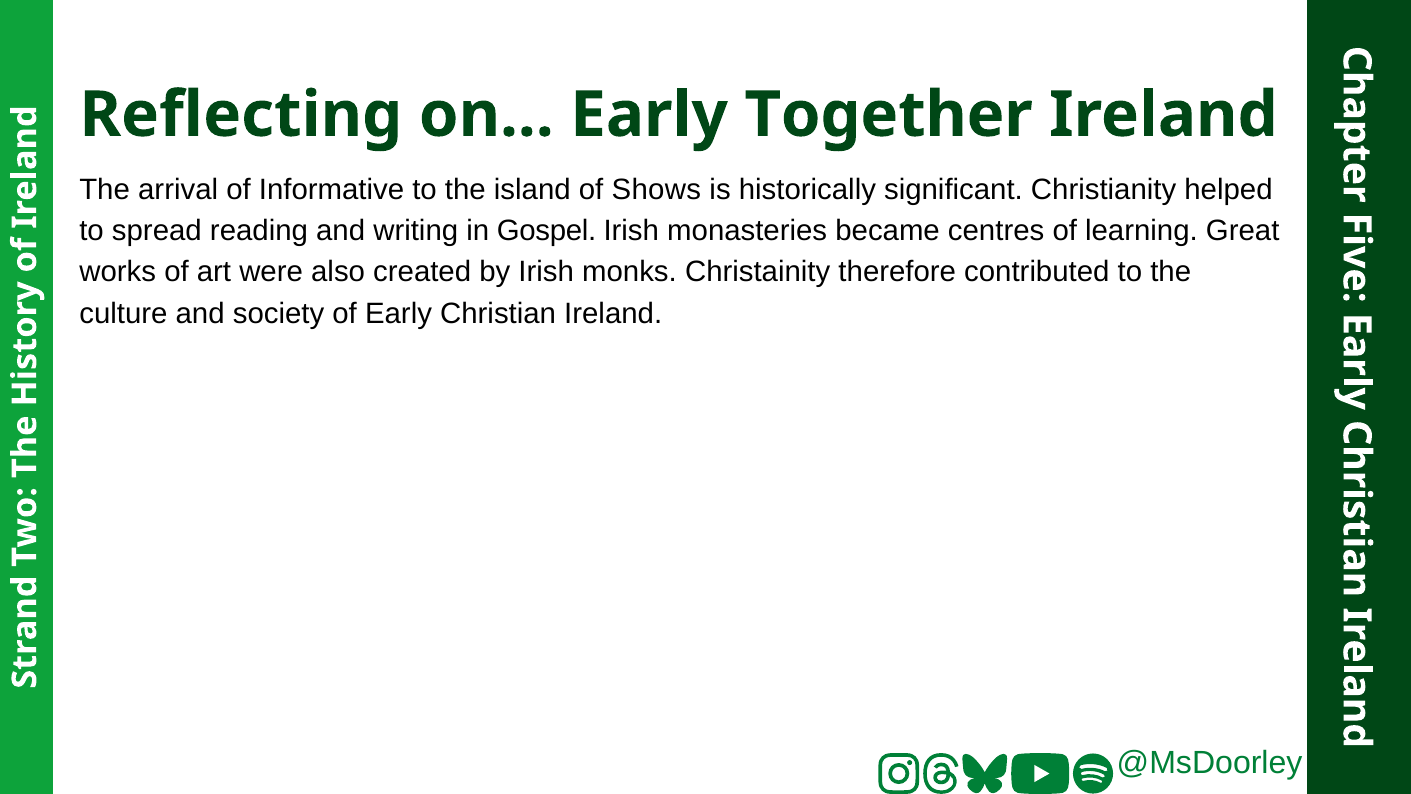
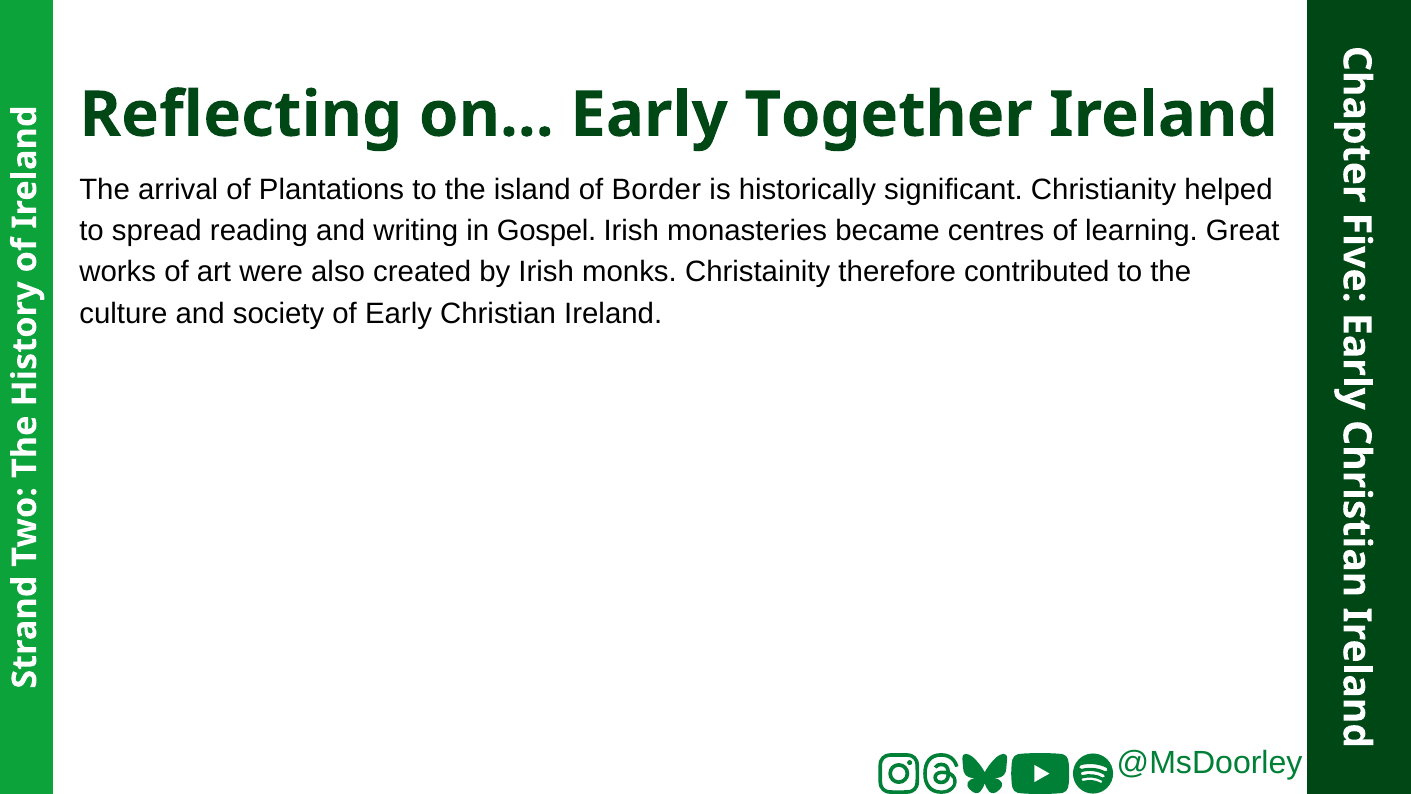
Informative: Informative -> Plantations (332, 190)
Shows: Shows -> Border (656, 190)
